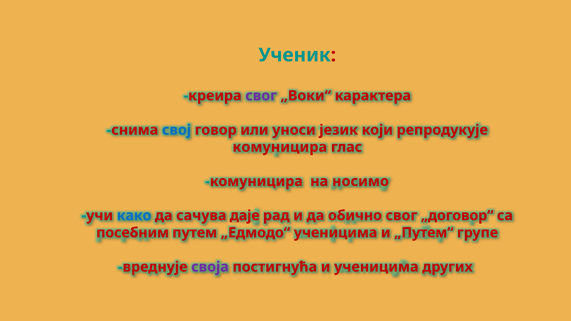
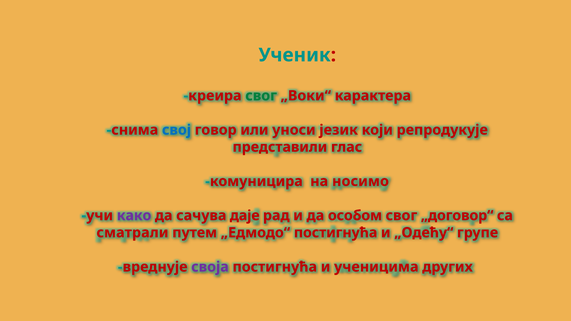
свог colour: purple -> green (261, 96)
комуницира: комуницира -> представили (280, 147)
како colour: blue -> purple (134, 216)
обично: обично -> особом (355, 216)
посебним: посебним -> сматрали (132, 233)
„Едмодо“ ученицима: ученицима -> постигнућа (336, 233)
„Путем“: „Путем“ -> „Одећу“ (424, 233)
